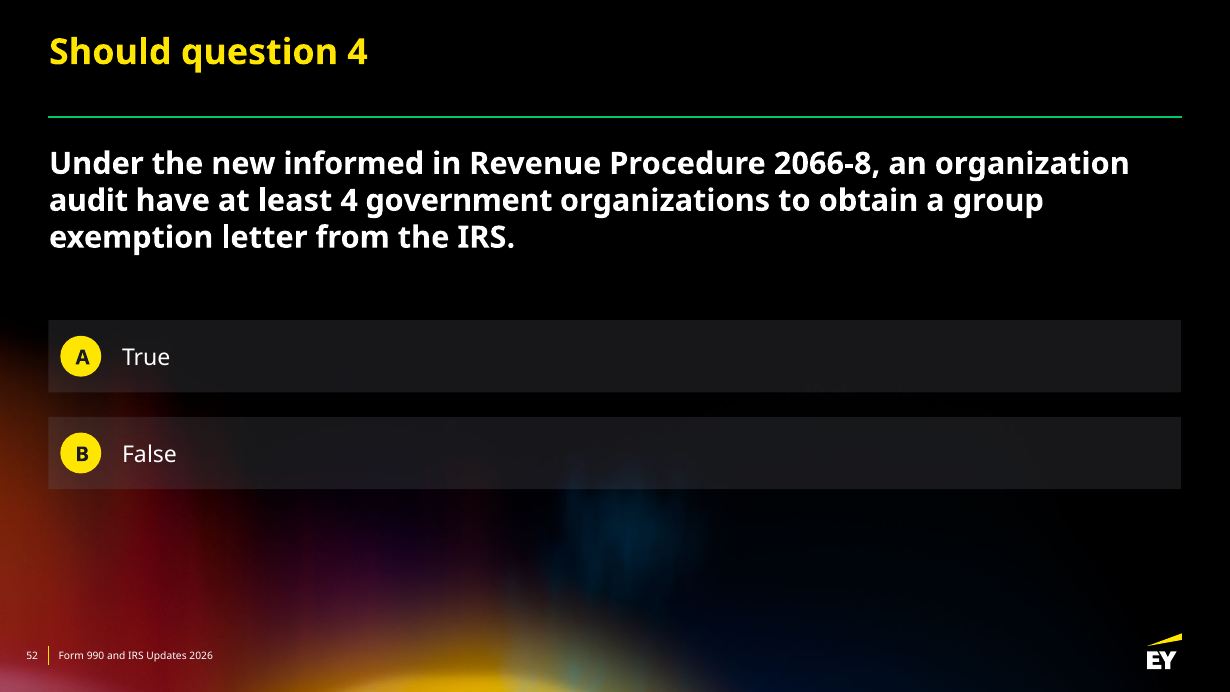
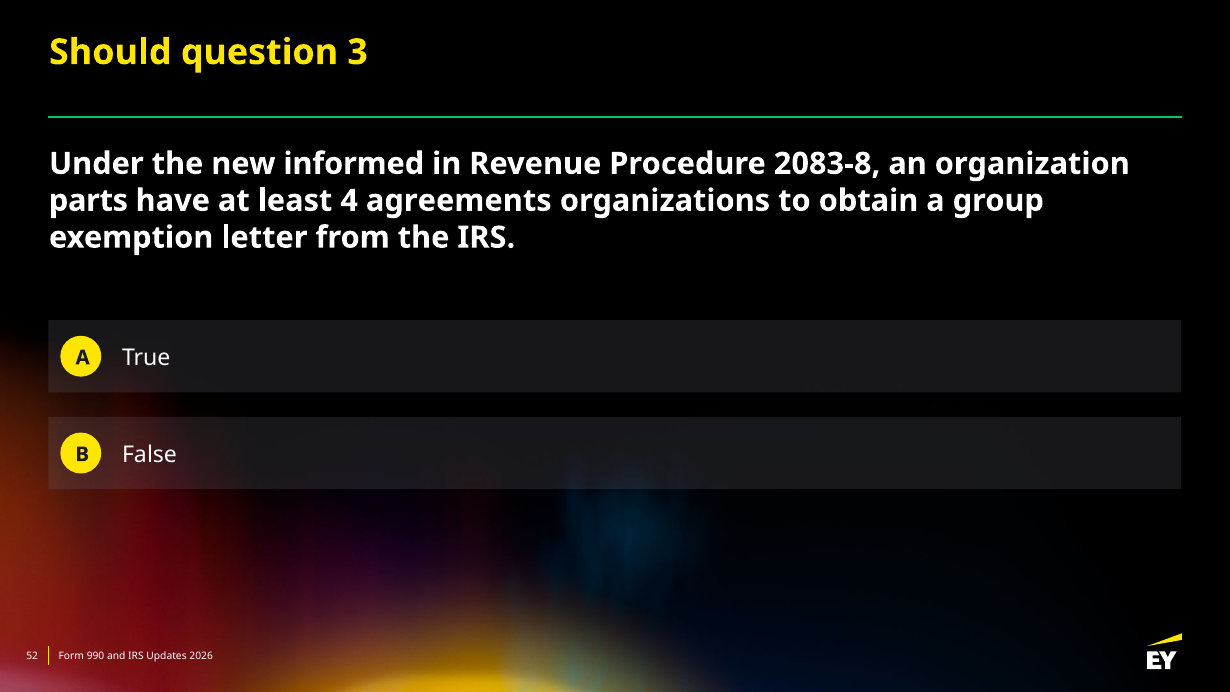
question 4: 4 -> 3 (358, 52)
2066-8: 2066-8 -> 2083-8 (827, 164)
audit: audit -> parts (88, 201)
government: government -> agreements (459, 201)
